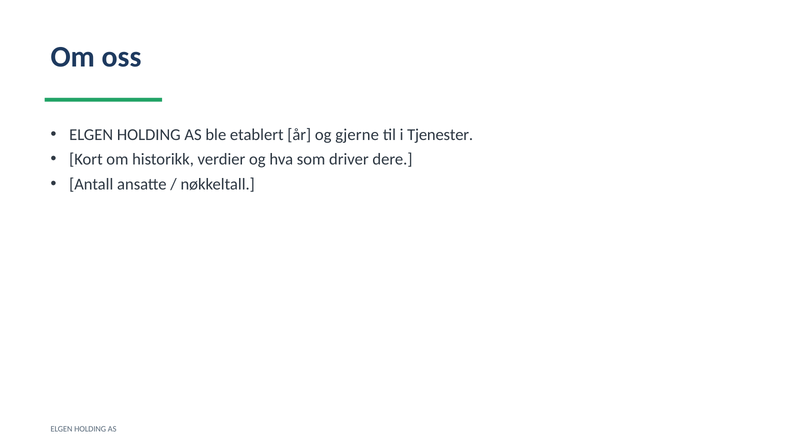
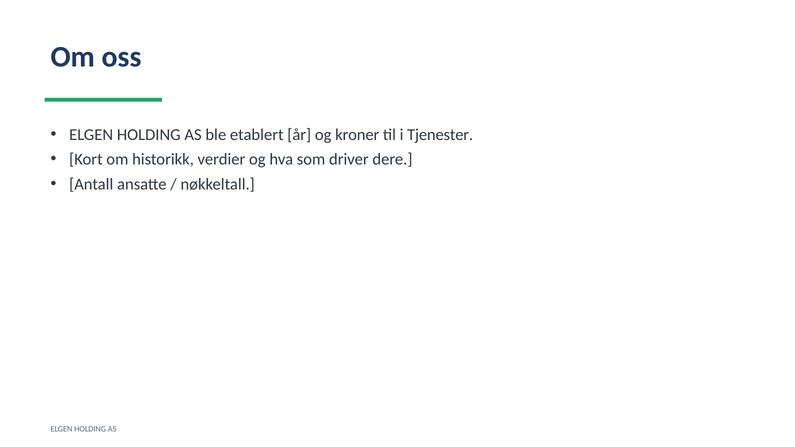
gjerne: gjerne -> kroner (357, 135)
